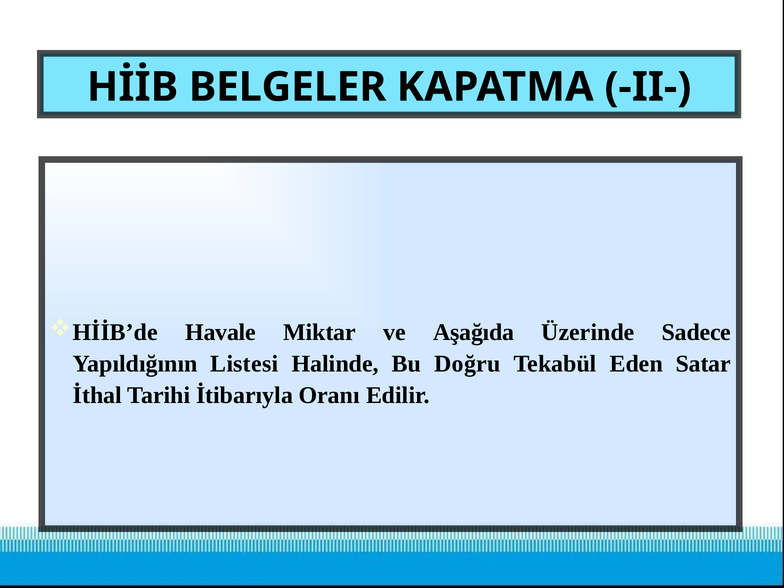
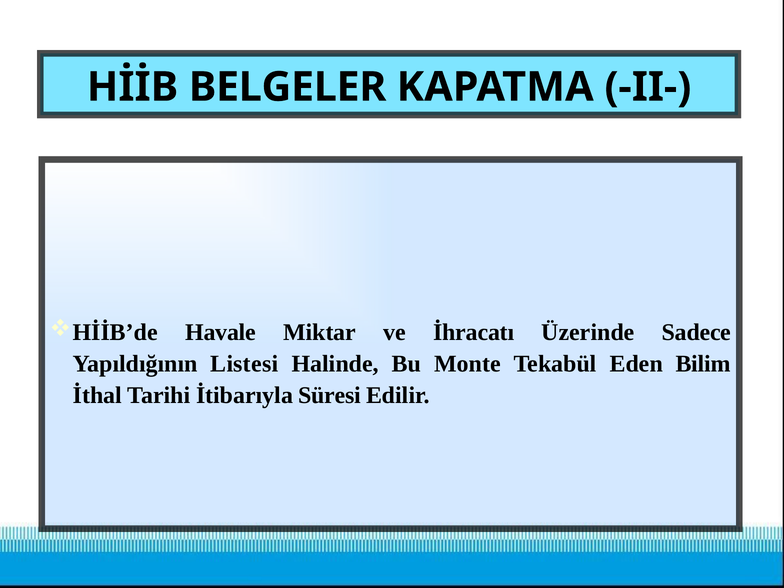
Aşağıda: Aşağıda -> İhracatı (474, 332)
Doğru: Doğru -> Monte (468, 364)
Satar: Satar -> Bilim (703, 364)
Oranı: Oranı -> Süresi (329, 396)
